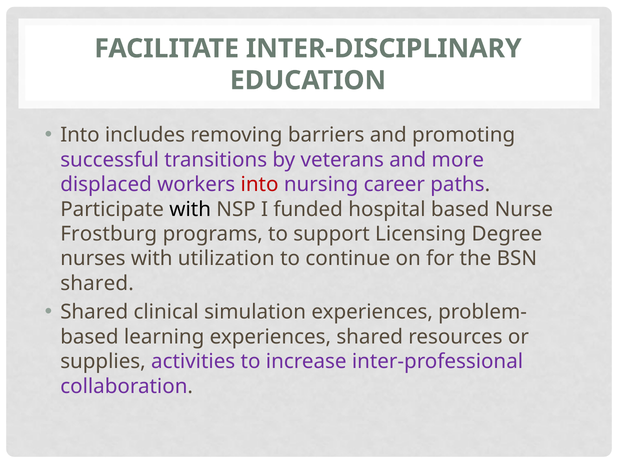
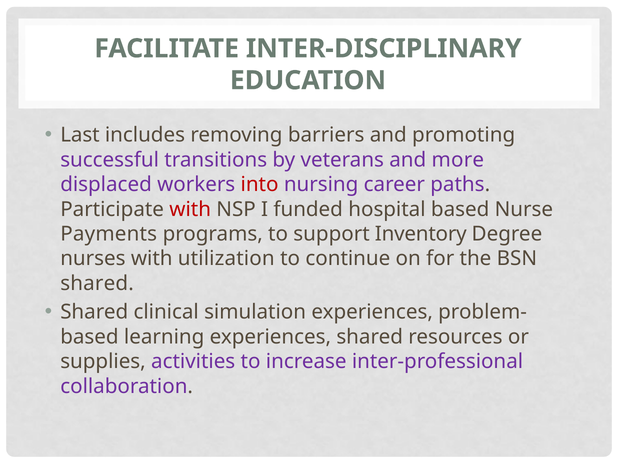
Into: Into -> Last (80, 135)
with colour: black -> red (190, 209)
Frostburg: Frostburg -> Payments (109, 234)
Licensing: Licensing -> Inventory (421, 234)
